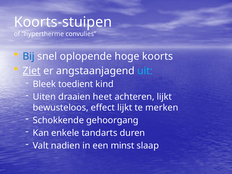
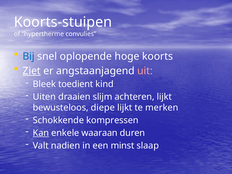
uit colour: light blue -> pink (145, 71)
heet: heet -> slijm (103, 97)
effect: effect -> diepe (103, 108)
gehoorgang: gehoorgang -> kompressen (112, 120)
Kan underline: none -> present (41, 133)
tandarts: tandarts -> waaraan (100, 133)
